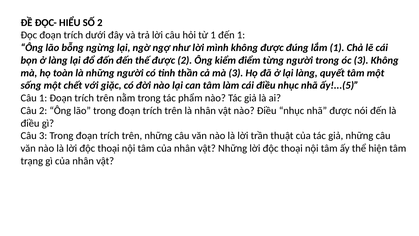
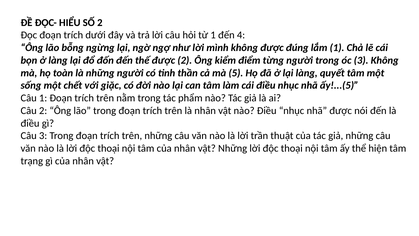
đến 1: 1 -> 4 (241, 35)
mà 3: 3 -> 5 (236, 73)
